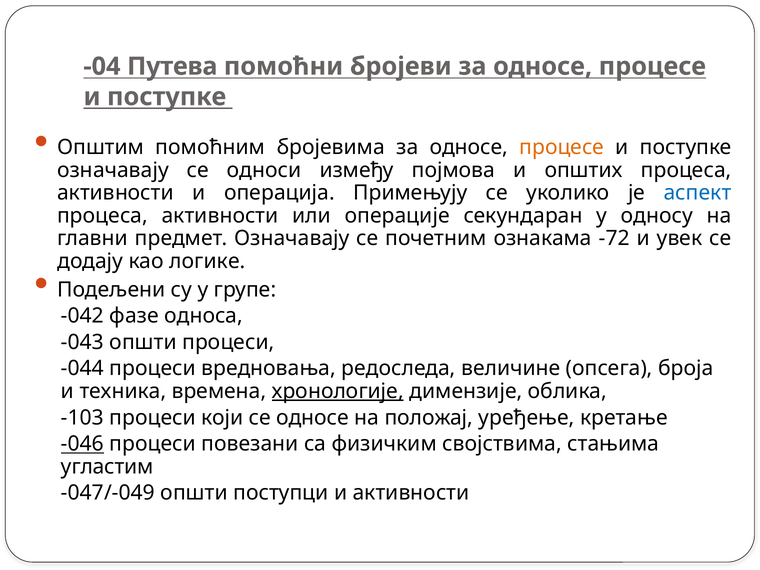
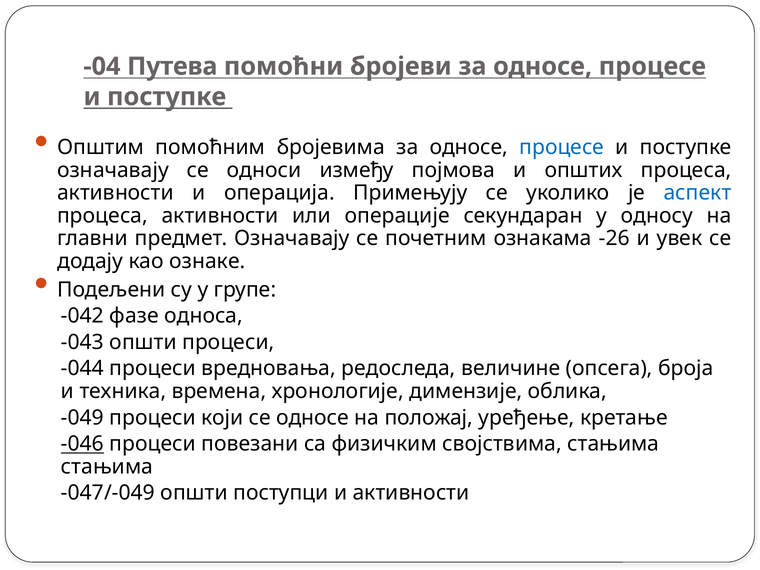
процесе colour: orange -> blue (562, 147)
-72: -72 -> -26 (614, 238)
логике: логике -> ознаке (207, 261)
хронологије underline: present -> none (338, 391)
-103: -103 -> -049 (82, 418)
угластим: угластим -> стањима (107, 467)
